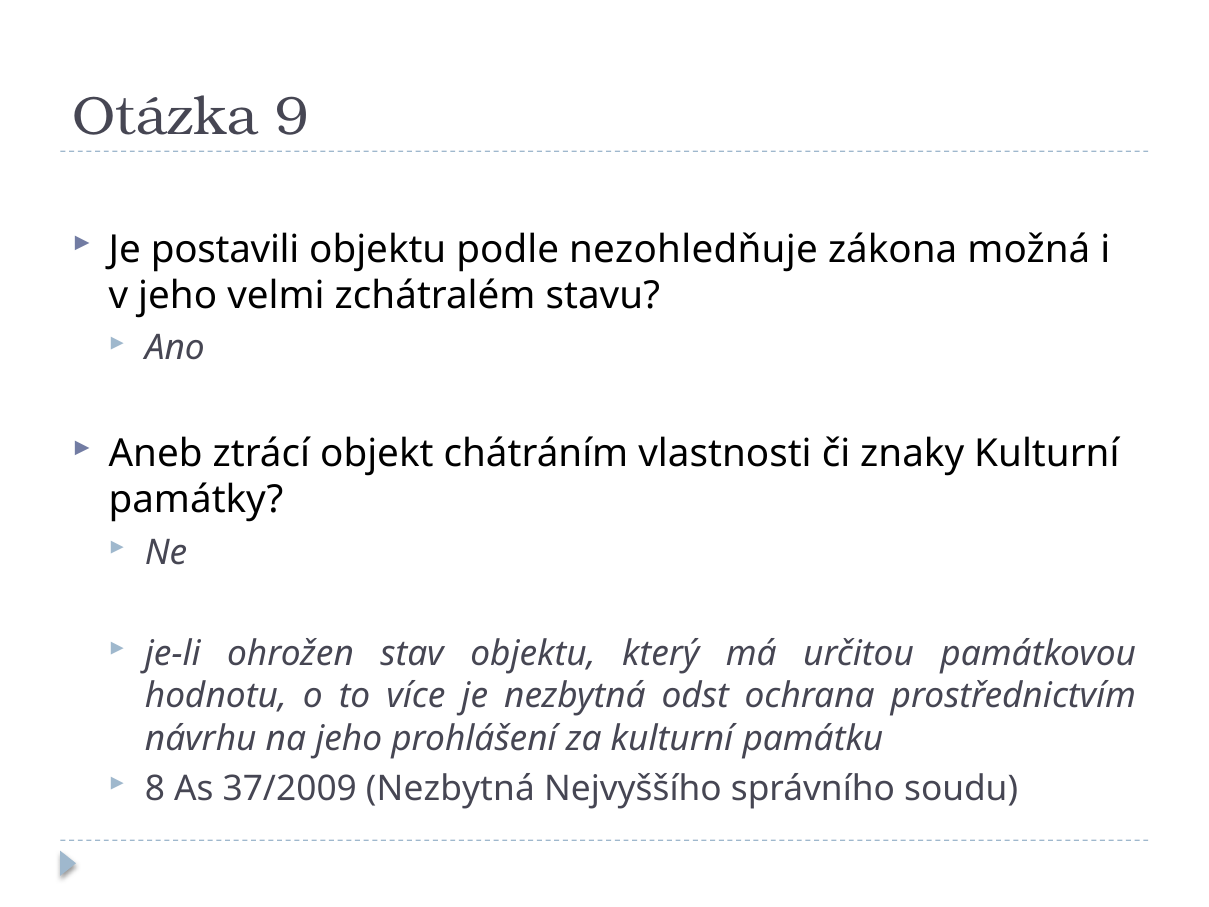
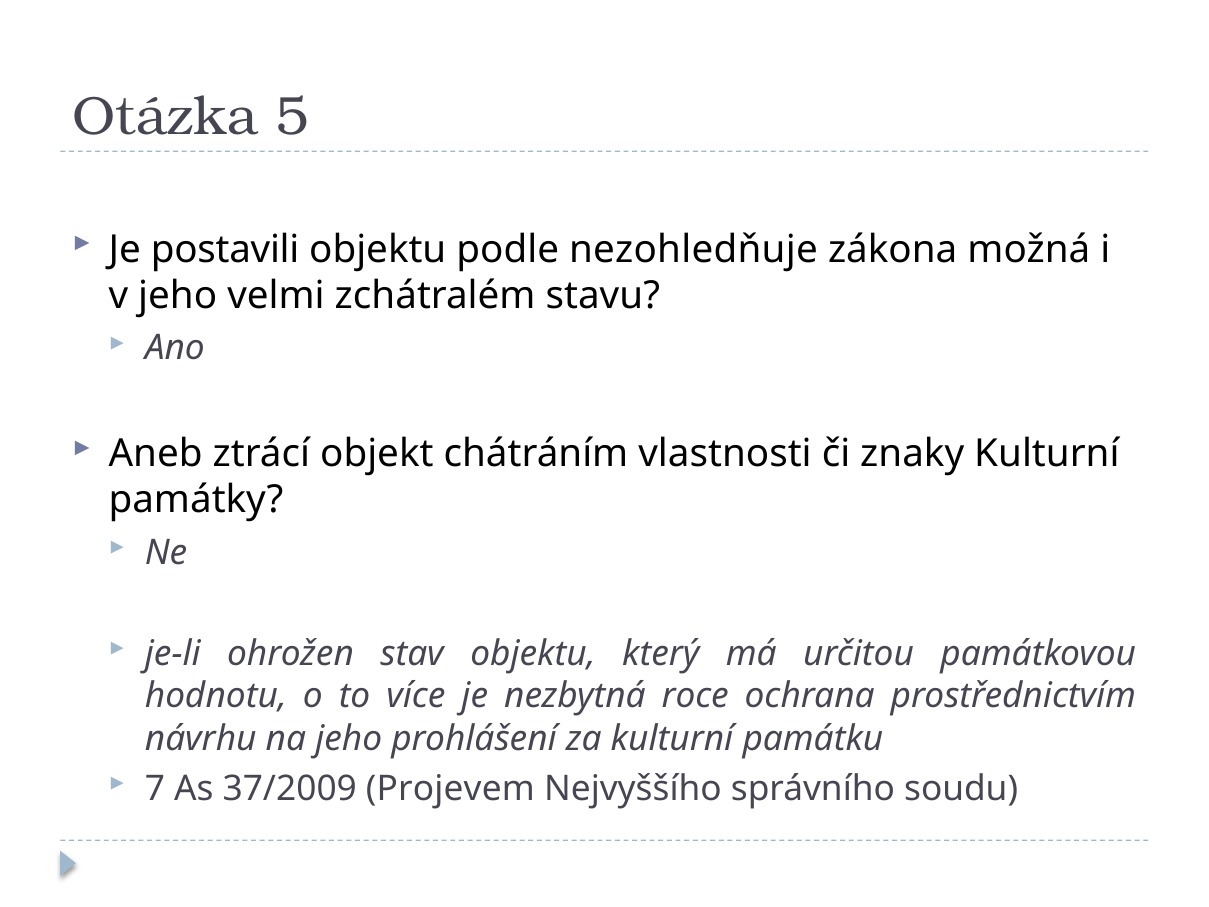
9: 9 -> 5 (292, 117)
odst: odst -> roce (695, 696)
8: 8 -> 7 (155, 789)
37/2009 Nezbytná: Nezbytná -> Projevem (450, 789)
